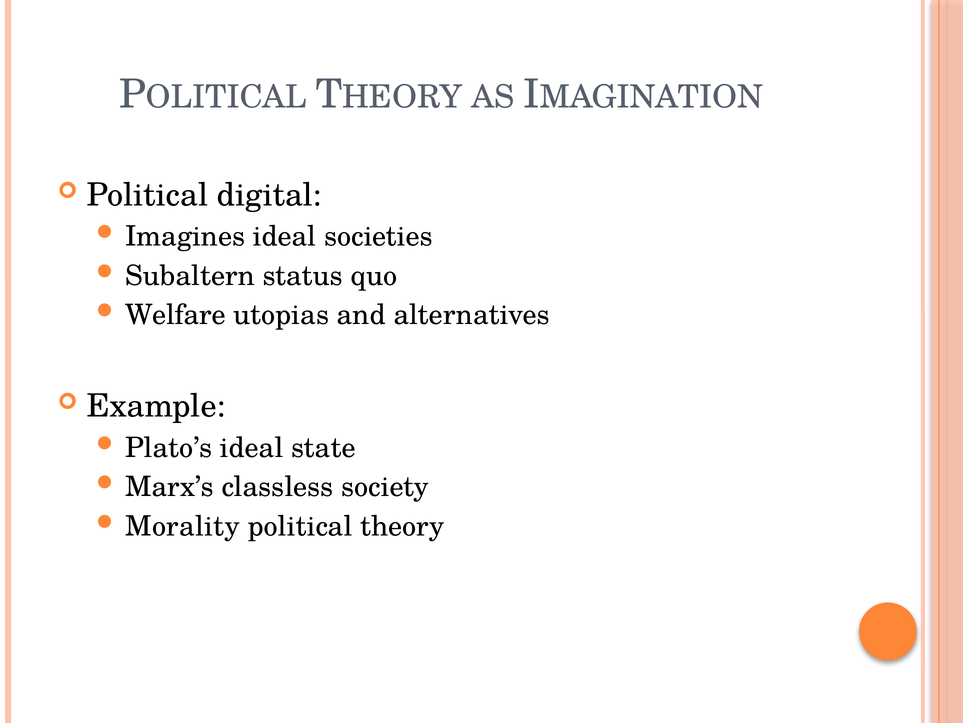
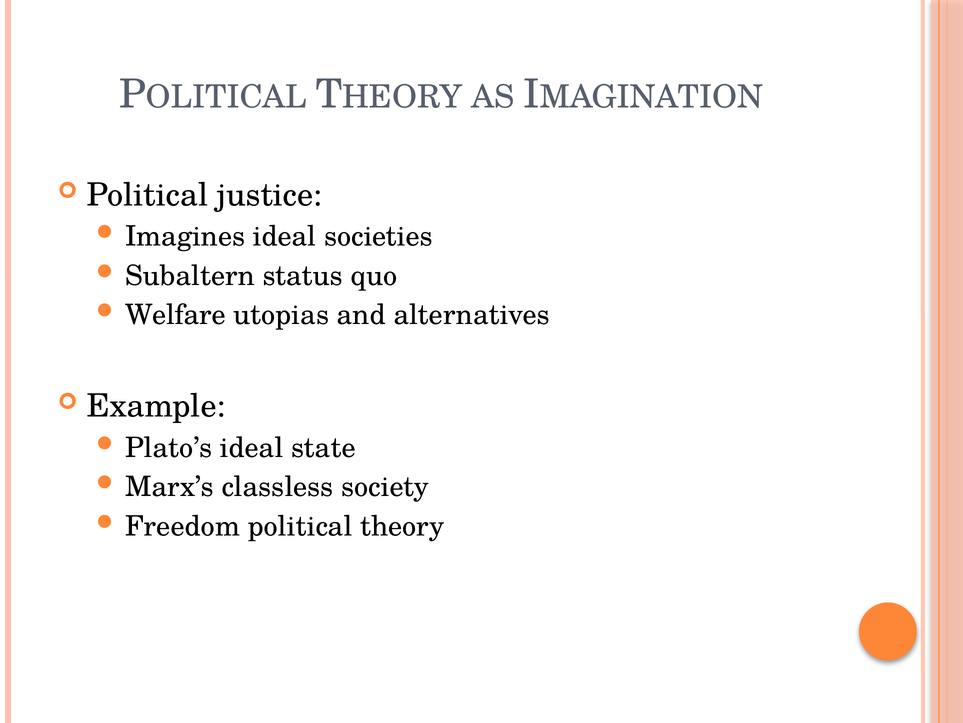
digital: digital -> justice (269, 195)
Morality: Morality -> Freedom (183, 526)
